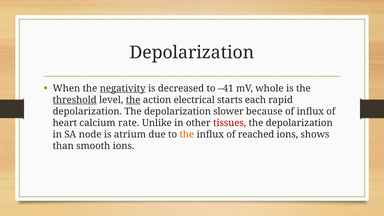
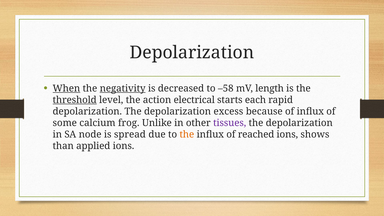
When underline: none -> present (66, 88)
–41: –41 -> –58 (226, 88)
whole: whole -> length (270, 88)
the underline: present -> none (133, 100)
slower: slower -> excess (228, 111)
heart: heart -> some (65, 123)
rate: rate -> frog (129, 123)
tissues colour: red -> purple (230, 123)
atrium: atrium -> spread (130, 134)
smooth: smooth -> applied (93, 146)
